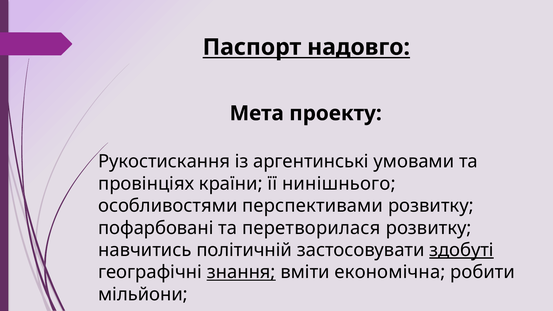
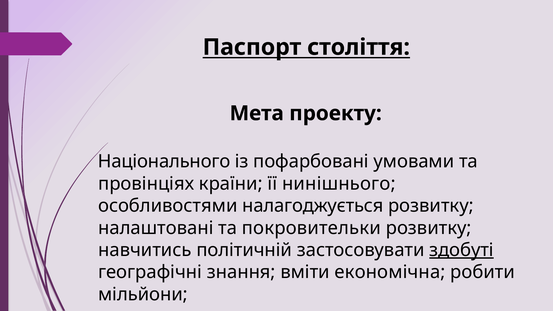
надовго: надовго -> століття (359, 47)
Рукостискання: Рукостискання -> Національного (164, 162)
аргентинські: аргентинські -> пофарбовані (311, 162)
перспективами: перспективами -> налагоджується (313, 206)
пофарбовані: пофарбовані -> налаштовані (156, 228)
перетворилася: перетворилася -> покровительки (311, 228)
знання underline: present -> none (241, 272)
